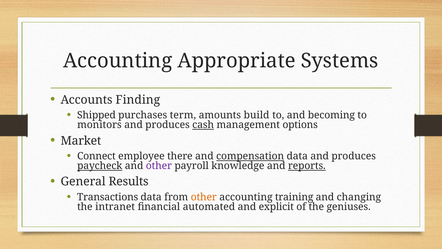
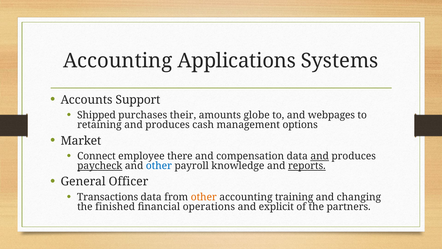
Appropriate: Appropriate -> Applications (237, 61)
Finding: Finding -> Support (138, 100)
term: term -> their (183, 115)
build: build -> globe (257, 115)
becoming: becoming -> webpages (331, 115)
monitors: monitors -> retaining (99, 125)
cash underline: present -> none (203, 125)
compensation underline: present -> none (250, 156)
and underline: none -> present (320, 156)
other colour: purple -> blue (159, 166)
Results: Results -> Officer (129, 181)
intranet: intranet -> finished (115, 207)
automated: automated -> operations (209, 207)
geniuses: geniuses -> partners (349, 207)
